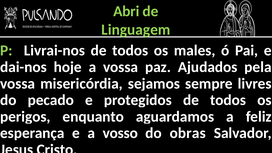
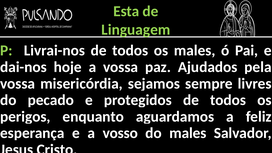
Abri: Abri -> Esta (126, 11)
do obras: obras -> males (188, 133)
